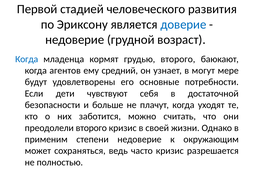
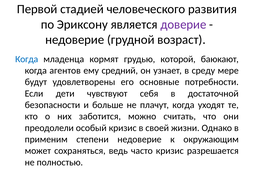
доверие colour: blue -> purple (183, 24)
грудью второго: второго -> которой (178, 59)
могут: могут -> среду (203, 70)
преодолели второго: второго -> особый (91, 128)
